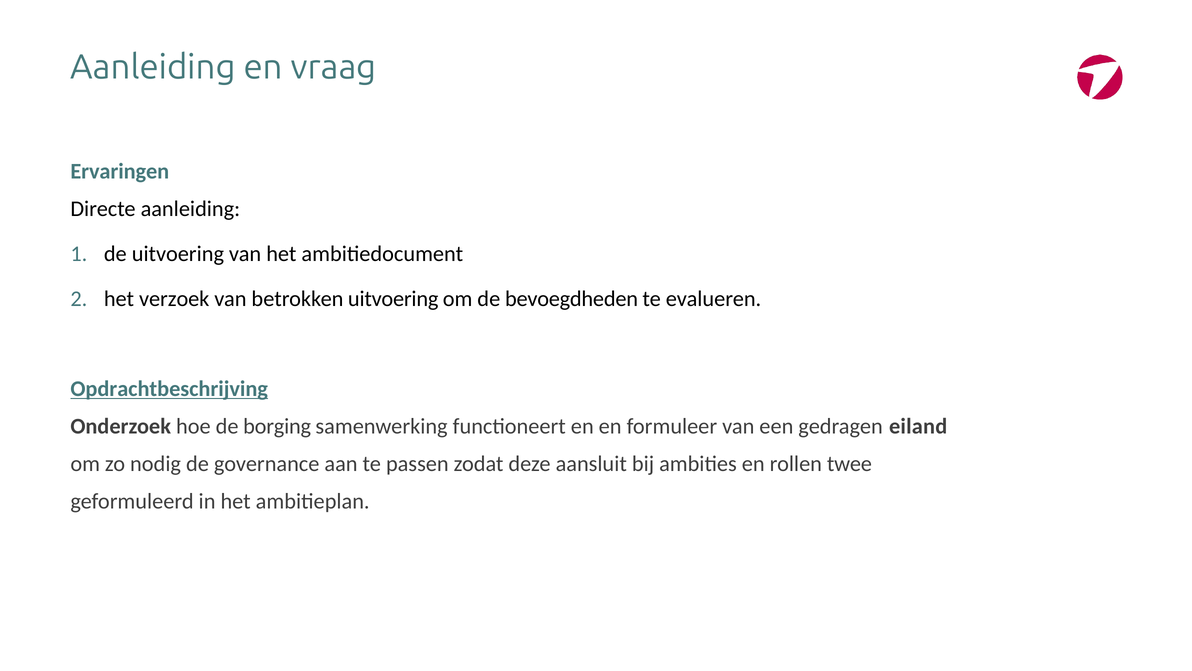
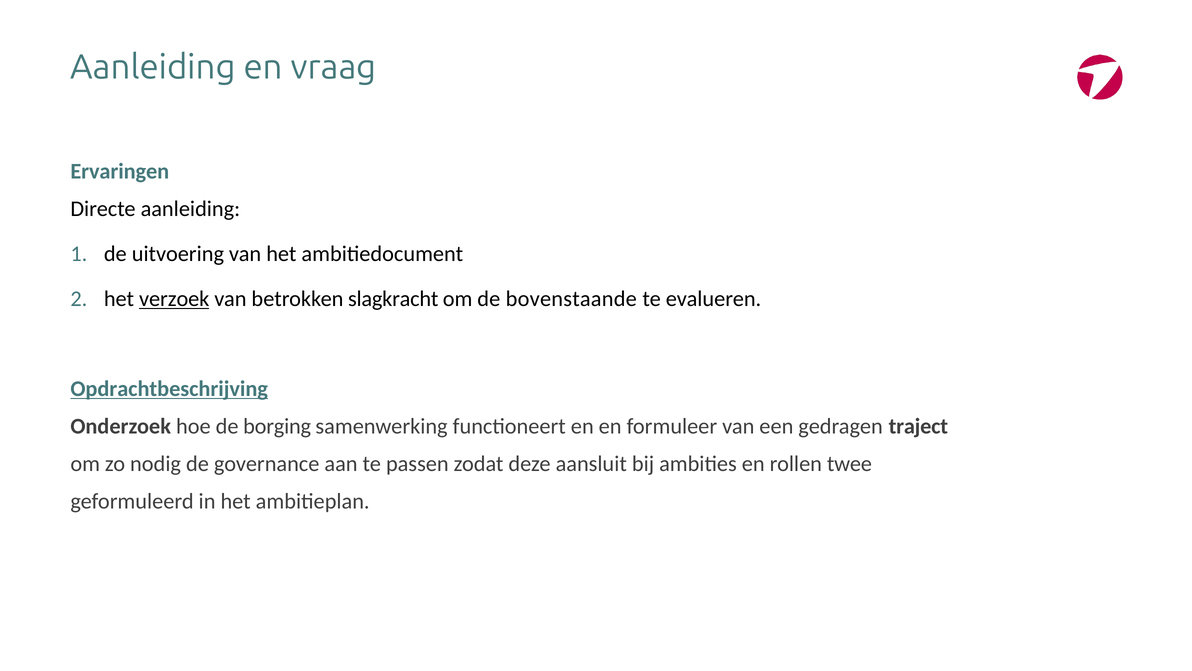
verzoek underline: none -> present (174, 299)
betrokken uitvoering: uitvoering -> slagkracht (393, 299)
bevoegdheden: bevoegdheden -> bovenstaande (571, 299)
eiland: eiland -> traject (918, 426)
